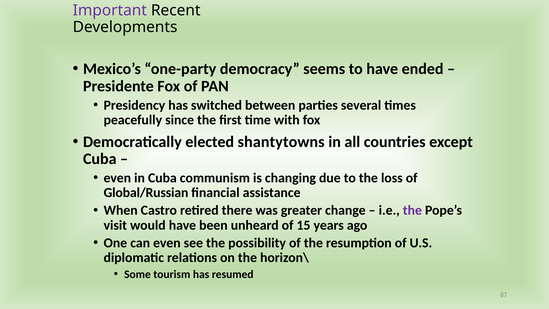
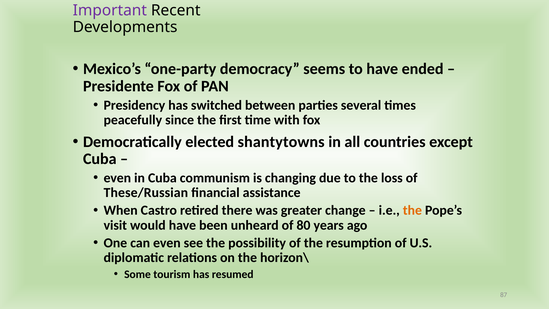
Global/Russian: Global/Russian -> These/Russian (146, 193)
the colour: purple -> orange (412, 210)
15: 15 -> 80 (303, 225)
